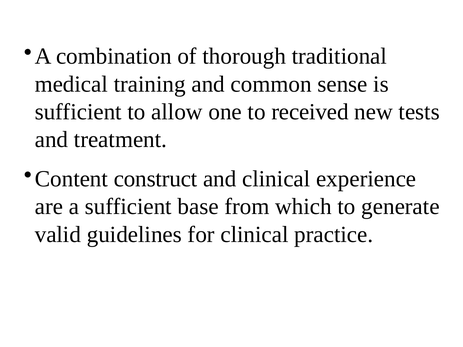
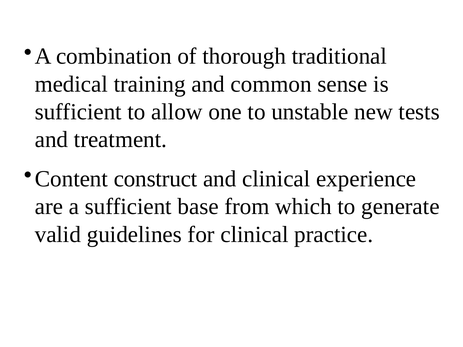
received: received -> unstable (310, 112)
